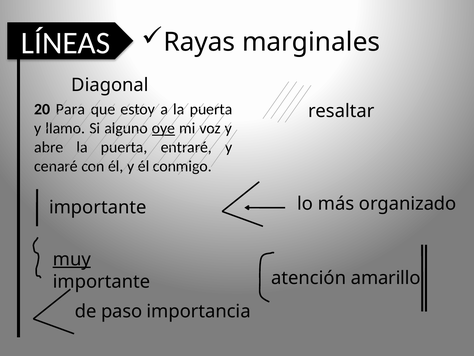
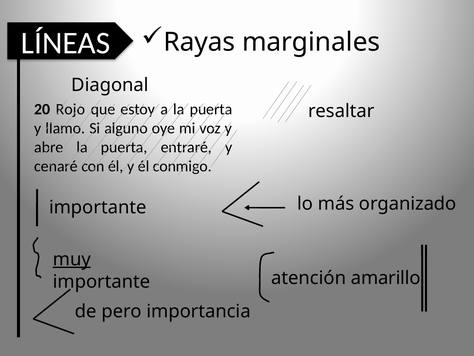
Para: Para -> Rojo (70, 109)
oye underline: present -> none (164, 128)
paso: paso -> pero (122, 311)
